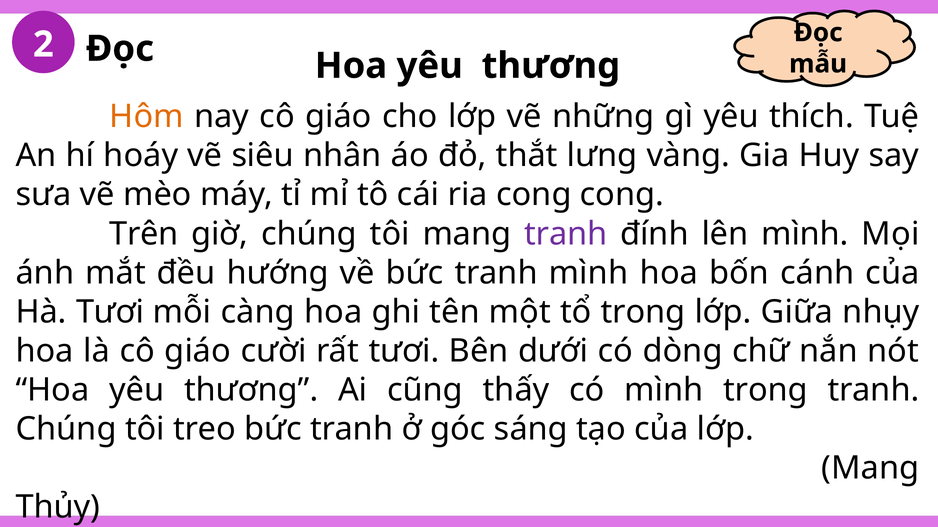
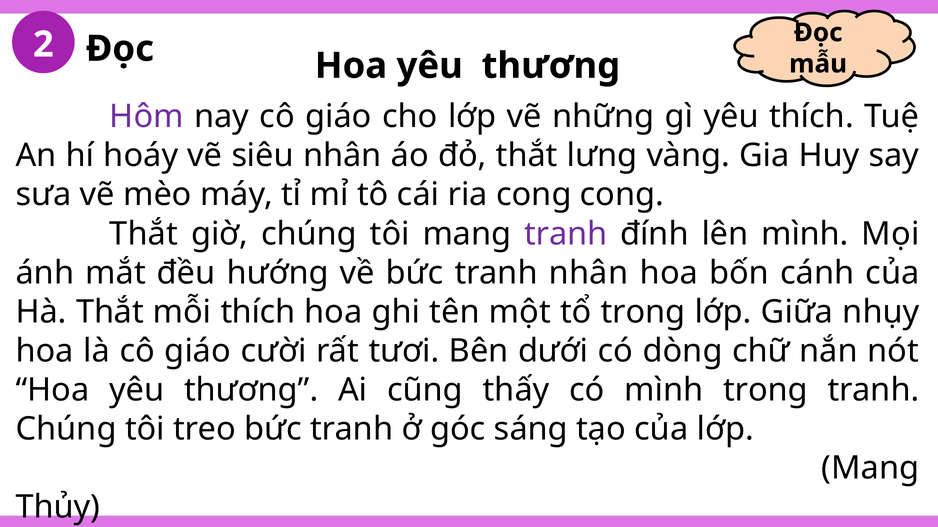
Hôm colour: orange -> purple (147, 117)
Trên: Trên -> Thắt (144, 234)
tranh mình: mình -> nhân (588, 273)
Hà Tươi: Tươi -> Thắt (110, 312)
mỗi càng: càng -> thích (258, 312)
